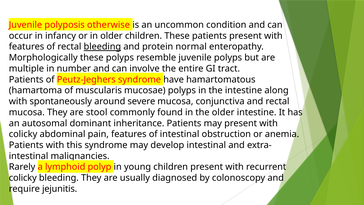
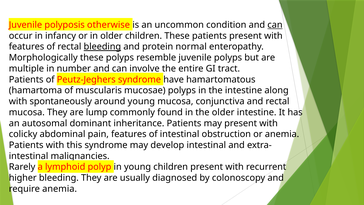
can underline: none -> present (275, 25)
around severe: severe -> young (141, 101)
stool: stool -> lump (97, 112)
colicky: colicky -> higher (23, 178)
require jejunitis: jejunitis -> anemia (60, 189)
